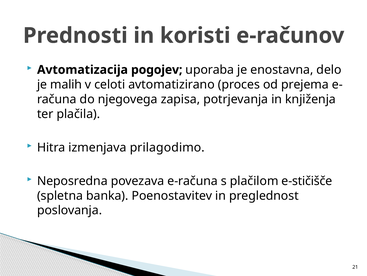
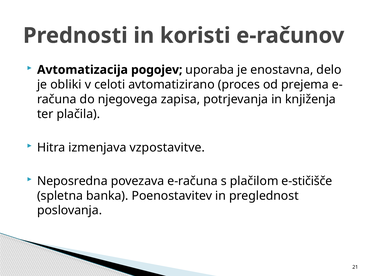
malih: malih -> obliki (66, 84)
prilagodimo: prilagodimo -> vzpostavitve (167, 147)
